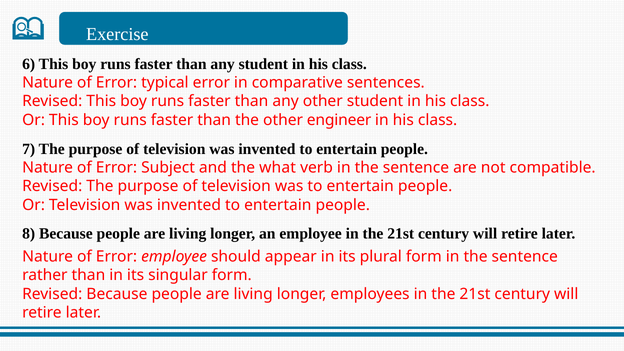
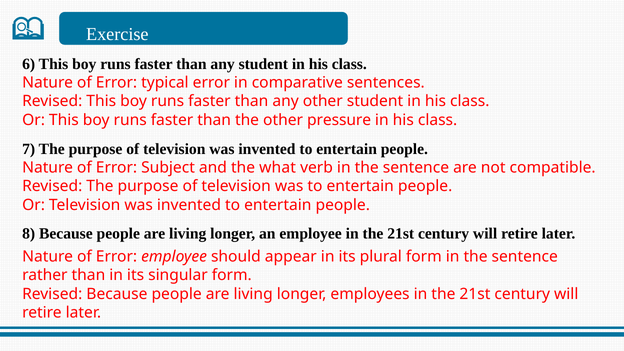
engineer: engineer -> pressure (339, 120)
